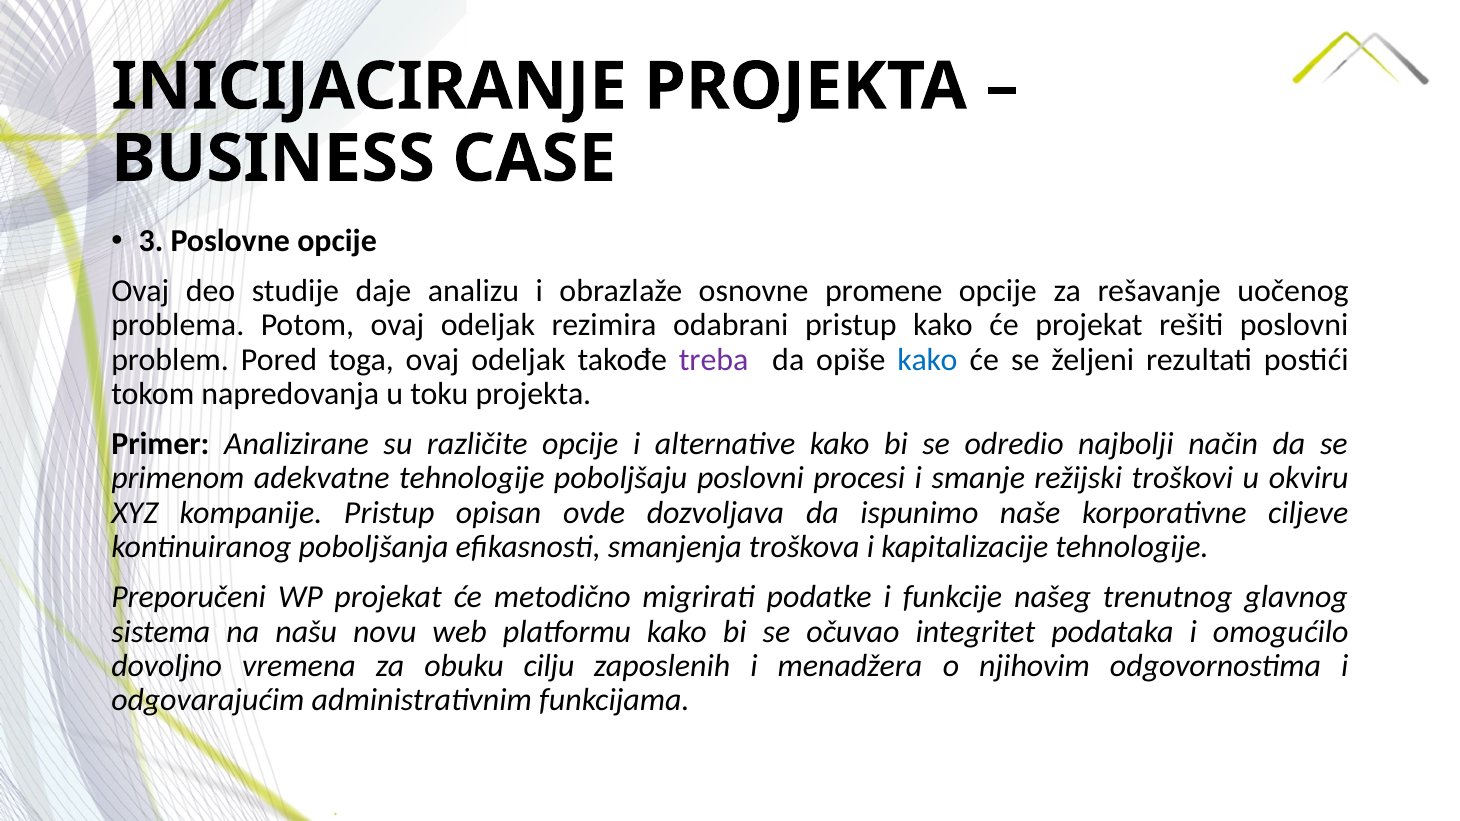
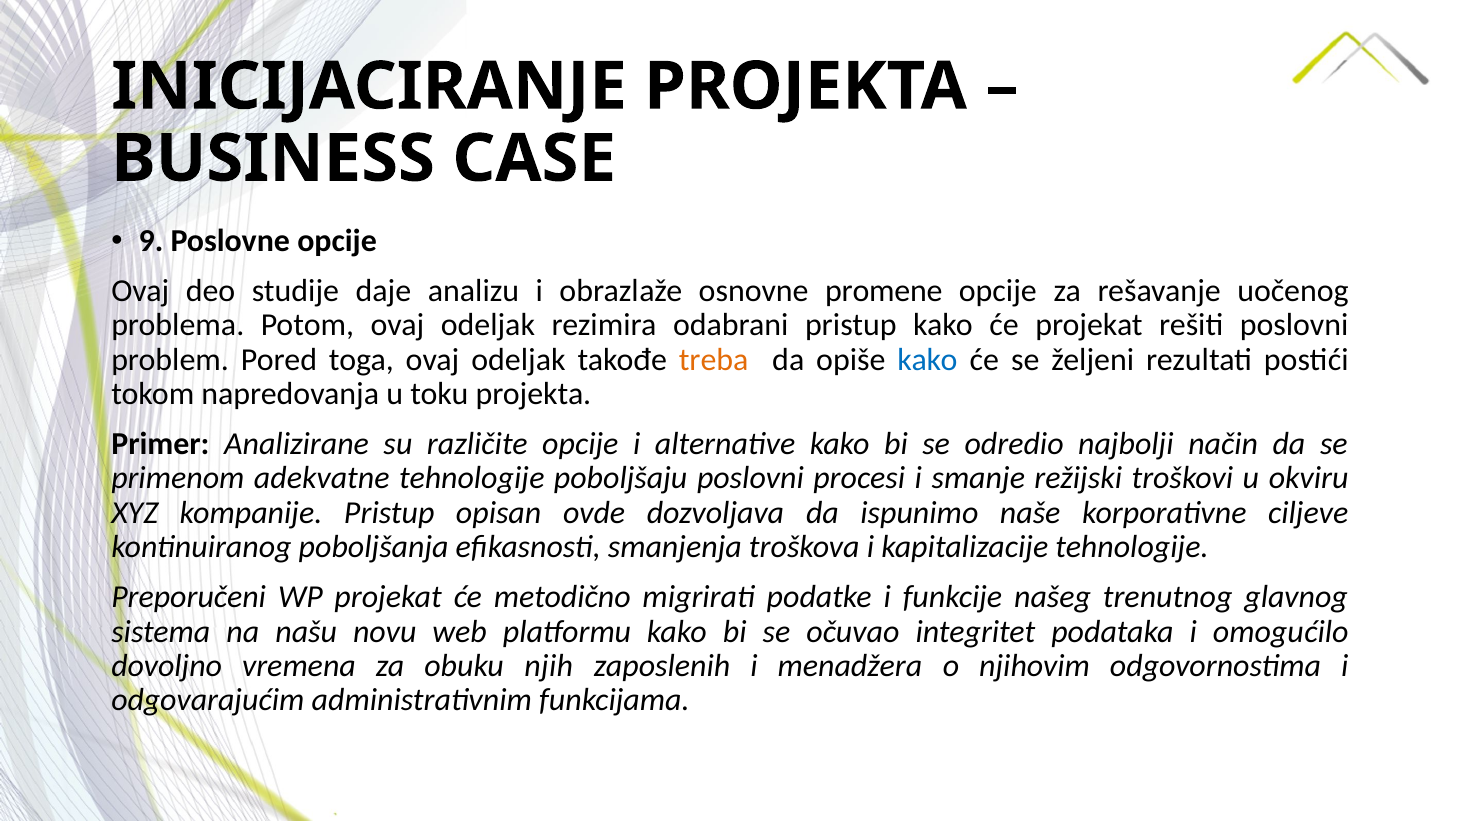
3: 3 -> 9 (151, 241)
treba colour: purple -> orange (714, 360)
cilju: cilju -> njih (549, 666)
